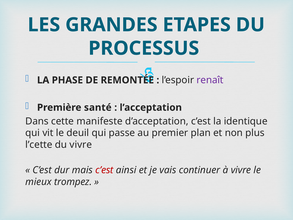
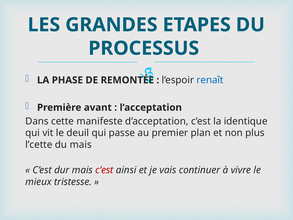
renaît colour: purple -> blue (210, 80)
santé: santé -> avant (98, 107)
du vivre: vivre -> mais (81, 144)
trompez: trompez -> tristesse (73, 182)
